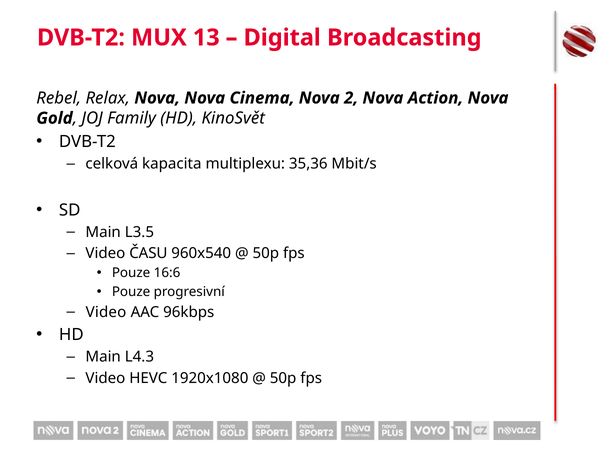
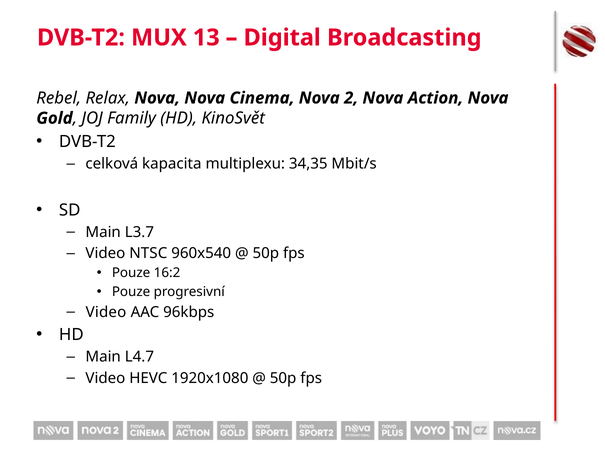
35,36: 35,36 -> 34,35 (308, 164)
L3.5: L3.5 -> L3.7 (139, 232)
ČASU: ČASU -> NTSC (148, 253)
16:6: 16:6 -> 16:2 (167, 273)
L4.3: L4.3 -> L4.7 (139, 357)
